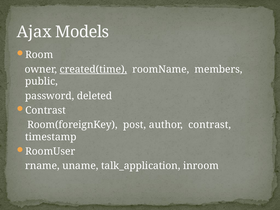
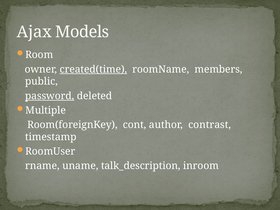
password underline: none -> present (50, 96)
Contrast: Contrast -> Multiple (46, 110)
post: post -> cont (135, 125)
talk_application: talk_application -> talk_description (141, 166)
